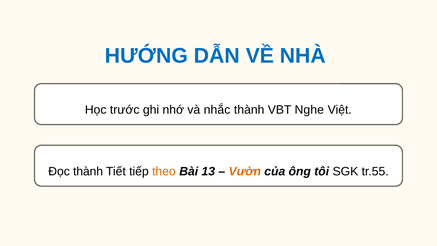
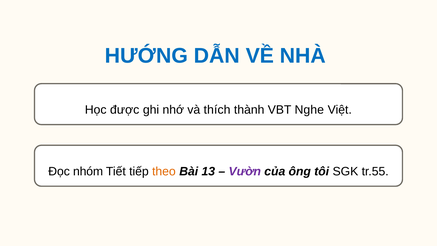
trước: trước -> được (125, 110)
nhắc: nhắc -> thích (217, 110)
Đọc thành: thành -> nhóm (88, 171)
Vườn colour: orange -> purple (245, 171)
